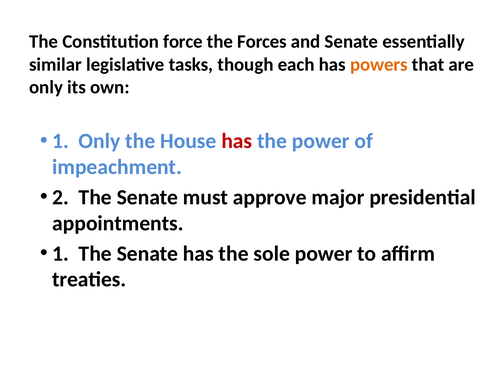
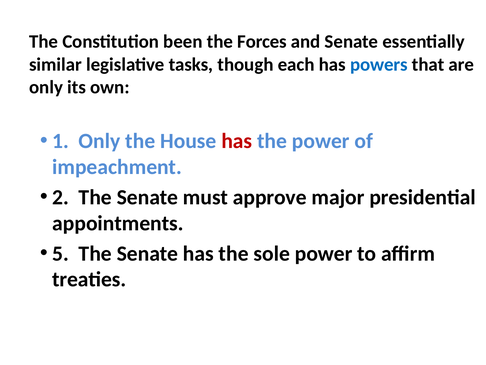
force: force -> been (183, 42)
powers colour: orange -> blue (379, 64)
1: 1 -> 5 (61, 253)
